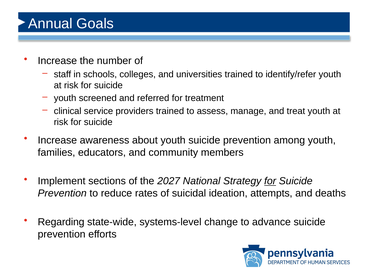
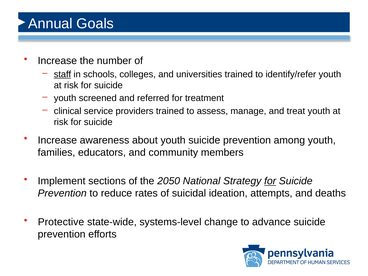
staff underline: none -> present (62, 74)
2027: 2027 -> 2050 (169, 181)
Regarding: Regarding -> Protective (61, 222)
